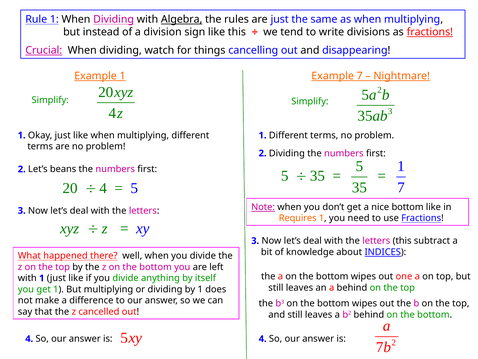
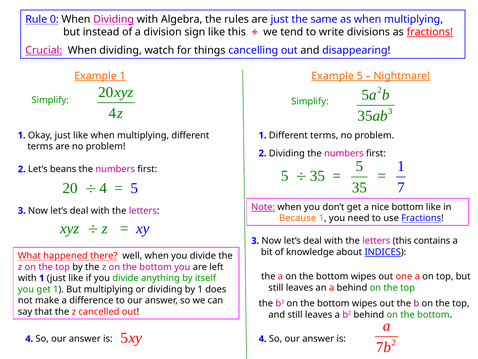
Rule 1: 1 -> 0 (54, 19)
Algebra underline: present -> none (182, 19)
Example 7: 7 -> 5 (360, 76)
Requires: Requires -> Because (298, 218)
subtract: subtract -> contains (432, 241)
